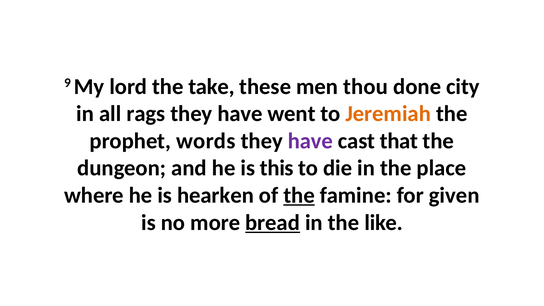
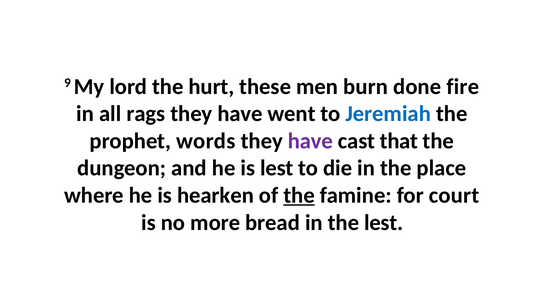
take: take -> hurt (211, 87)
thou: thou -> burn (366, 87)
city: city -> fire (463, 87)
Jeremiah colour: orange -> blue (388, 114)
is this: this -> lest (277, 168)
given: given -> court (454, 195)
bread underline: present -> none (273, 223)
the like: like -> lest (384, 223)
